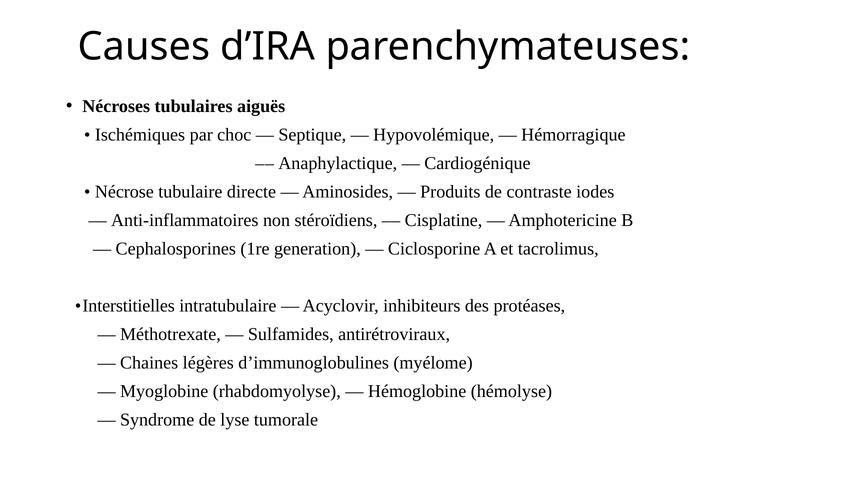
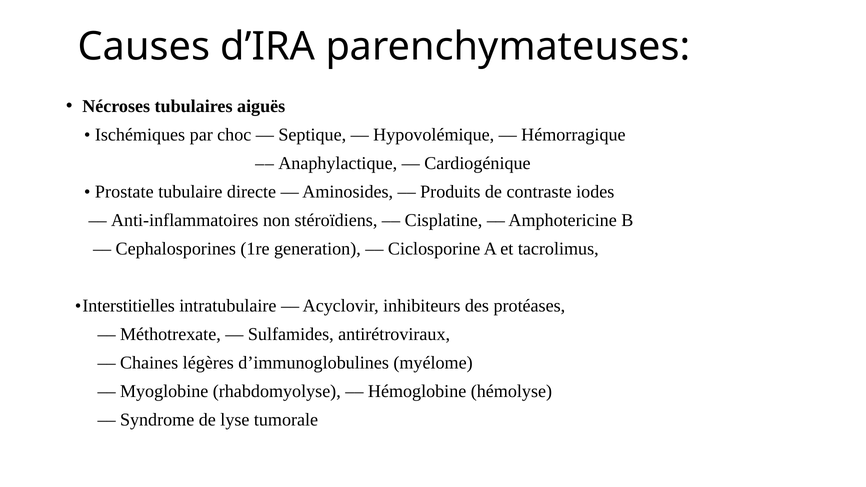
Nécrose: Nécrose -> Prostate (124, 192)
